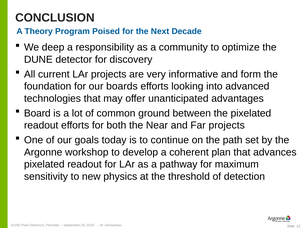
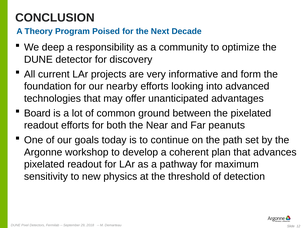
boards: boards -> nearby (122, 86)
Far projects: projects -> peanuts (227, 125)
